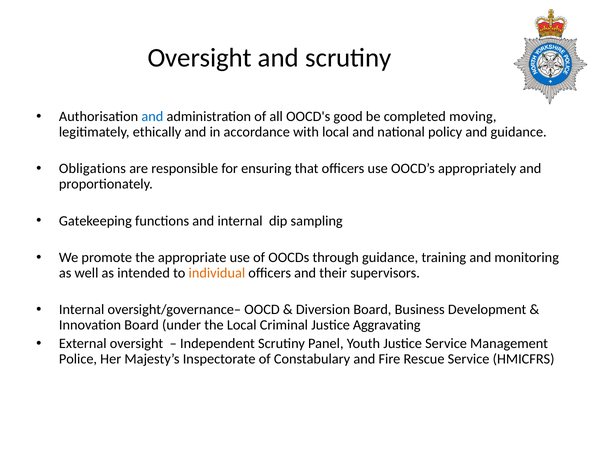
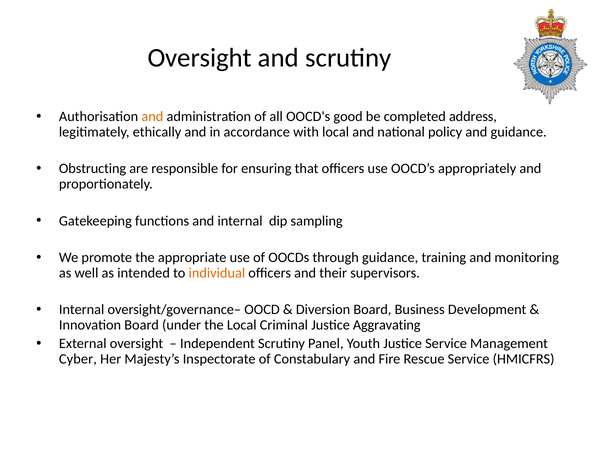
and colour: blue -> orange (152, 117)
moving: moving -> address (473, 117)
Obligations: Obligations -> Obstructing (93, 169)
Police: Police -> Cyber (78, 359)
